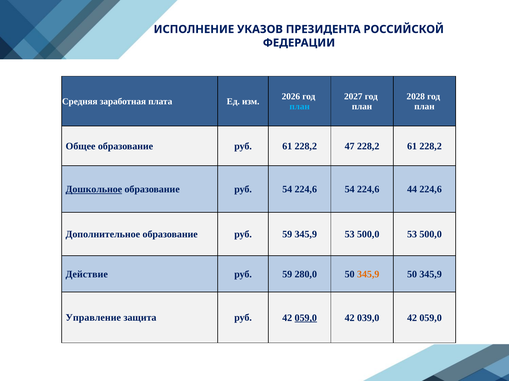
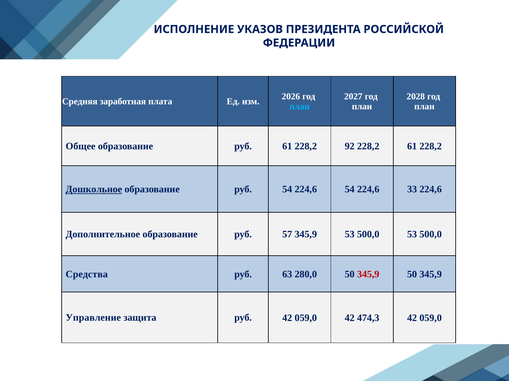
47: 47 -> 92 (350, 146)
44: 44 -> 33 (412, 190)
образование руб 59: 59 -> 57 (287, 235)
Действие: Действие -> Средства (87, 275)
59: 59 -> 63 (287, 275)
345,9 colour: orange -> red (368, 275)
059,0 underline: present -> none (306, 318)
039,0: 039,0 -> 474,3 (368, 318)
